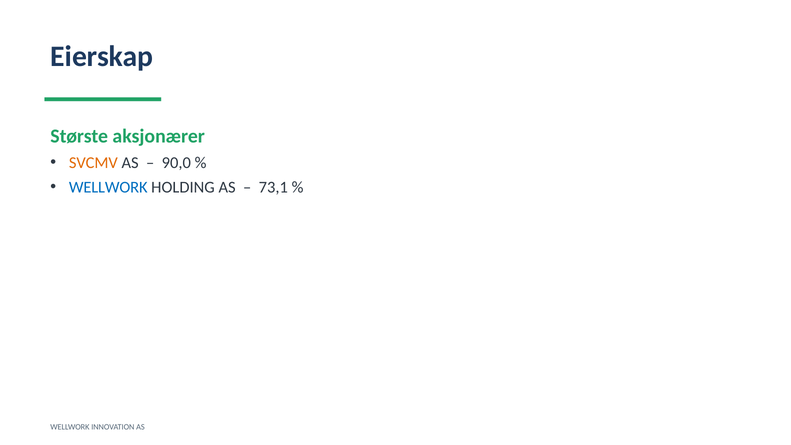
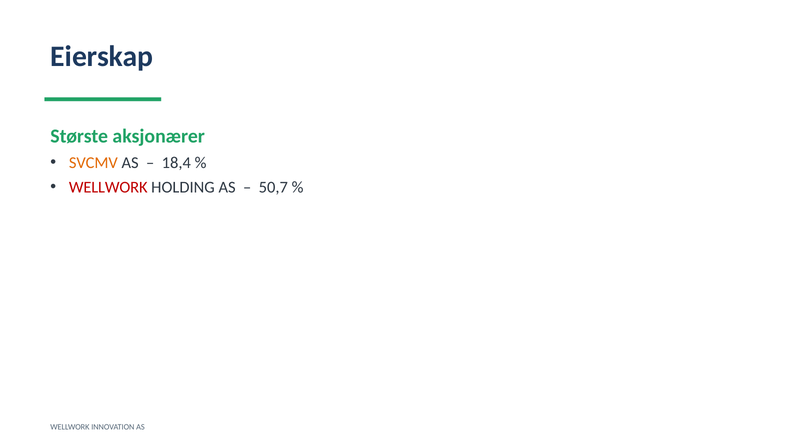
90,0: 90,0 -> 18,4 (176, 163)
WELLWORK colour: blue -> red (108, 187)
73,1: 73,1 -> 50,7 (273, 187)
